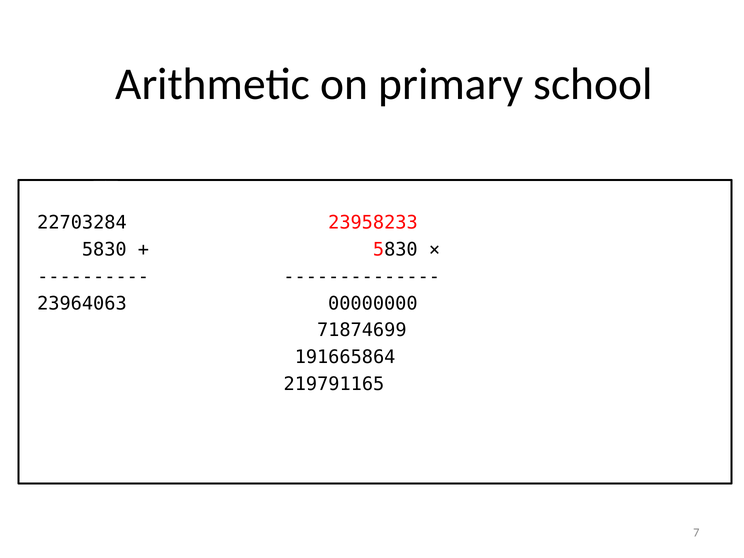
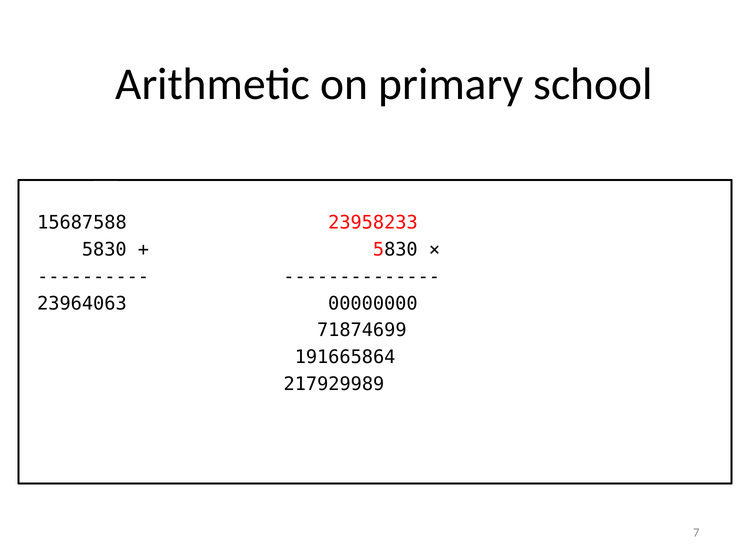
22703284: 22703284 -> 15687588 (82, 223)
219791165: 219791165 -> 217929989 (334, 384)
